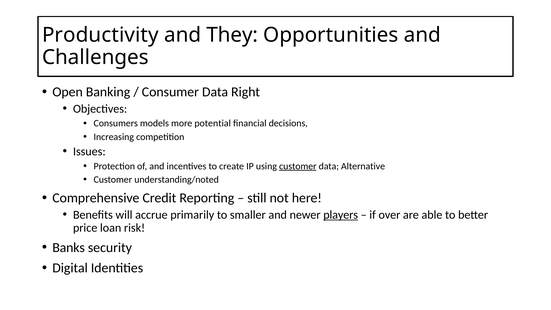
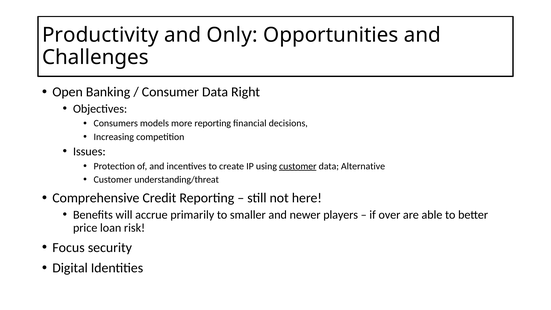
They: They -> Only (232, 35)
more potential: potential -> reporting (213, 123)
understanding/noted: understanding/noted -> understanding/threat (177, 179)
players underline: present -> none (341, 215)
Banks: Banks -> Focus (69, 247)
